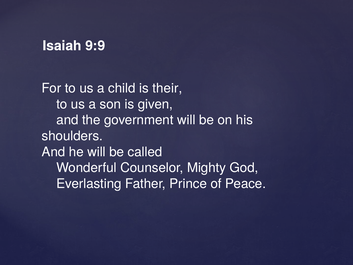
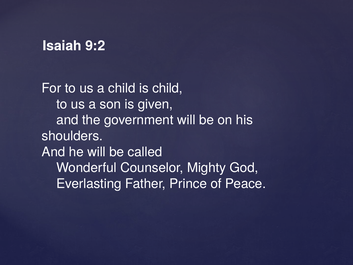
9:9: 9:9 -> 9:2 (95, 46)
is their: their -> child (167, 88)
